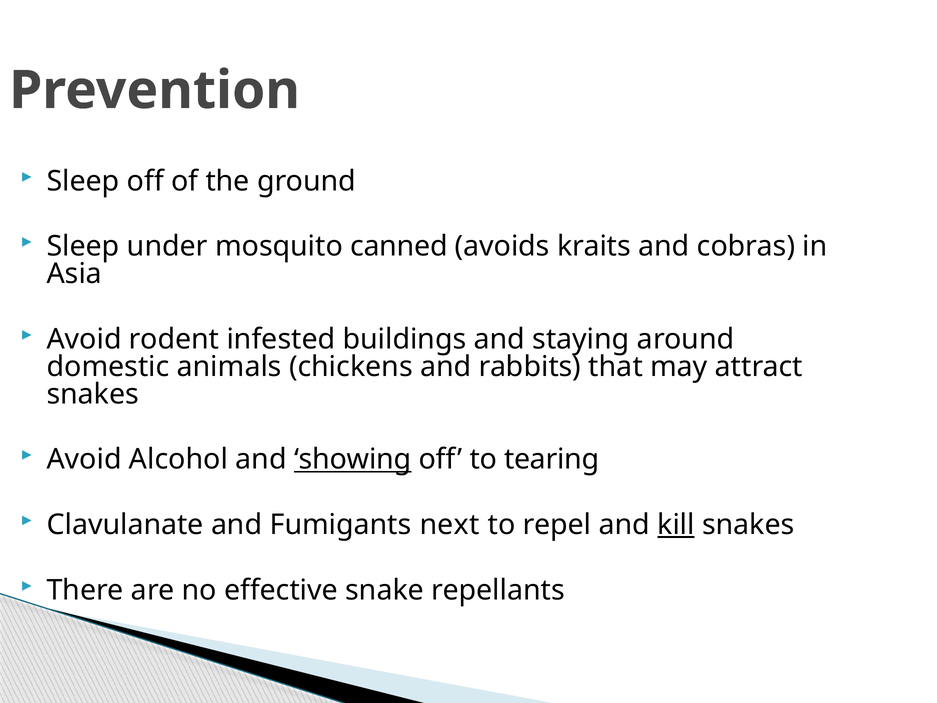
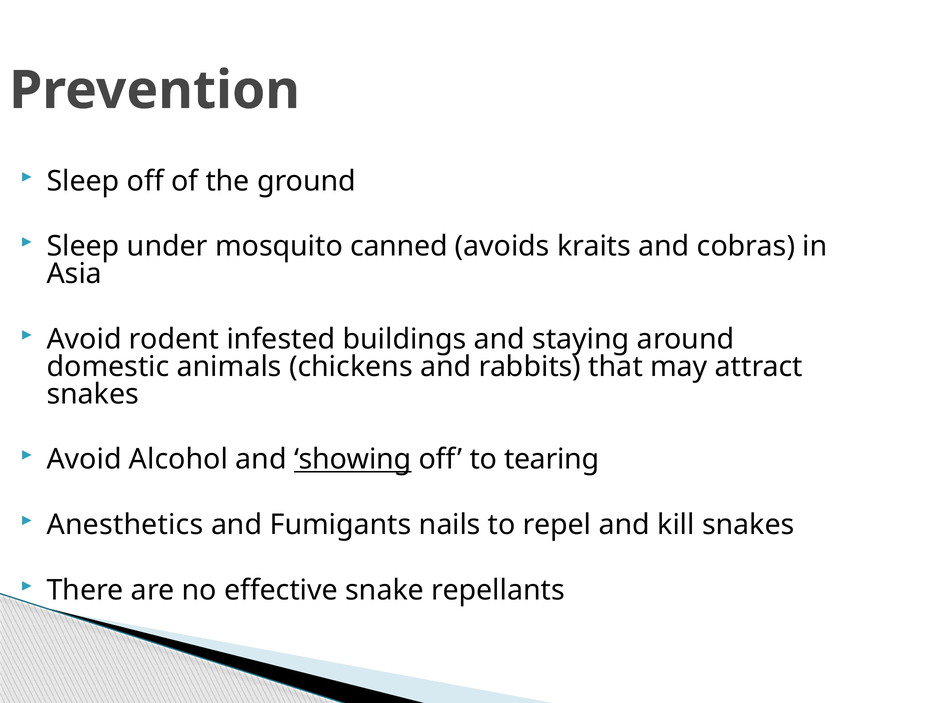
Clavulanate: Clavulanate -> Anesthetics (125, 525)
next: next -> nails (450, 525)
kill underline: present -> none (676, 525)
